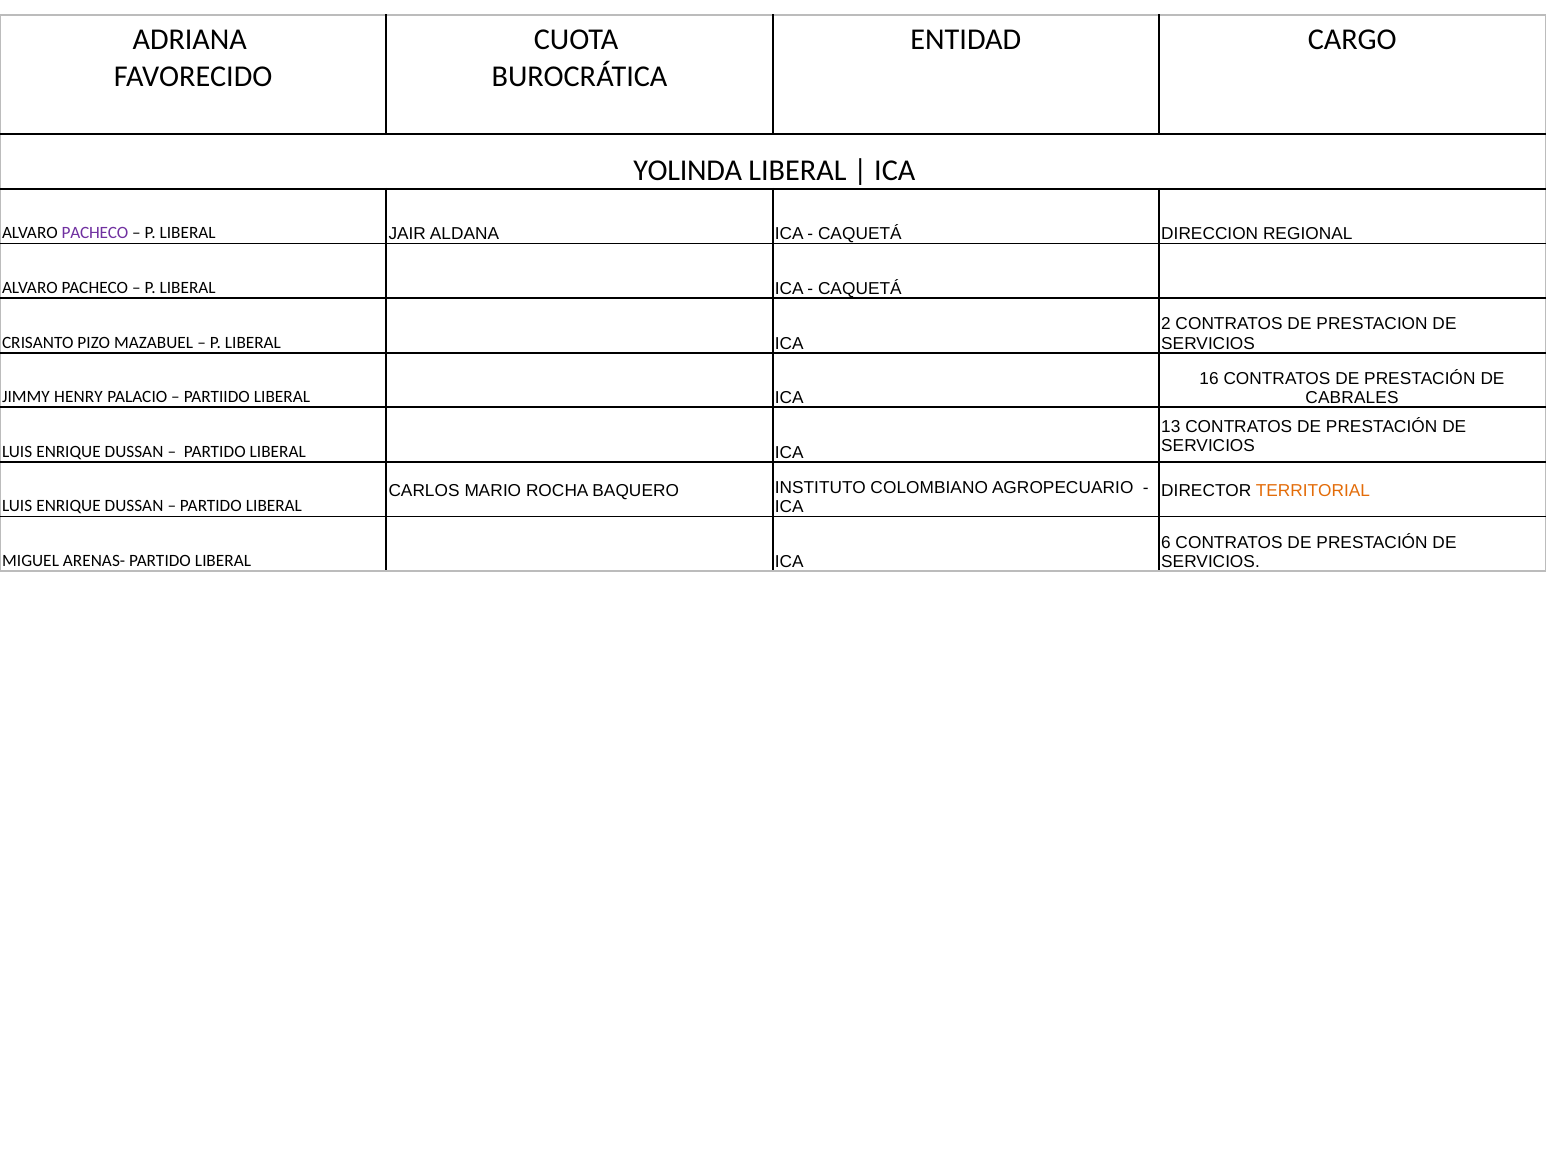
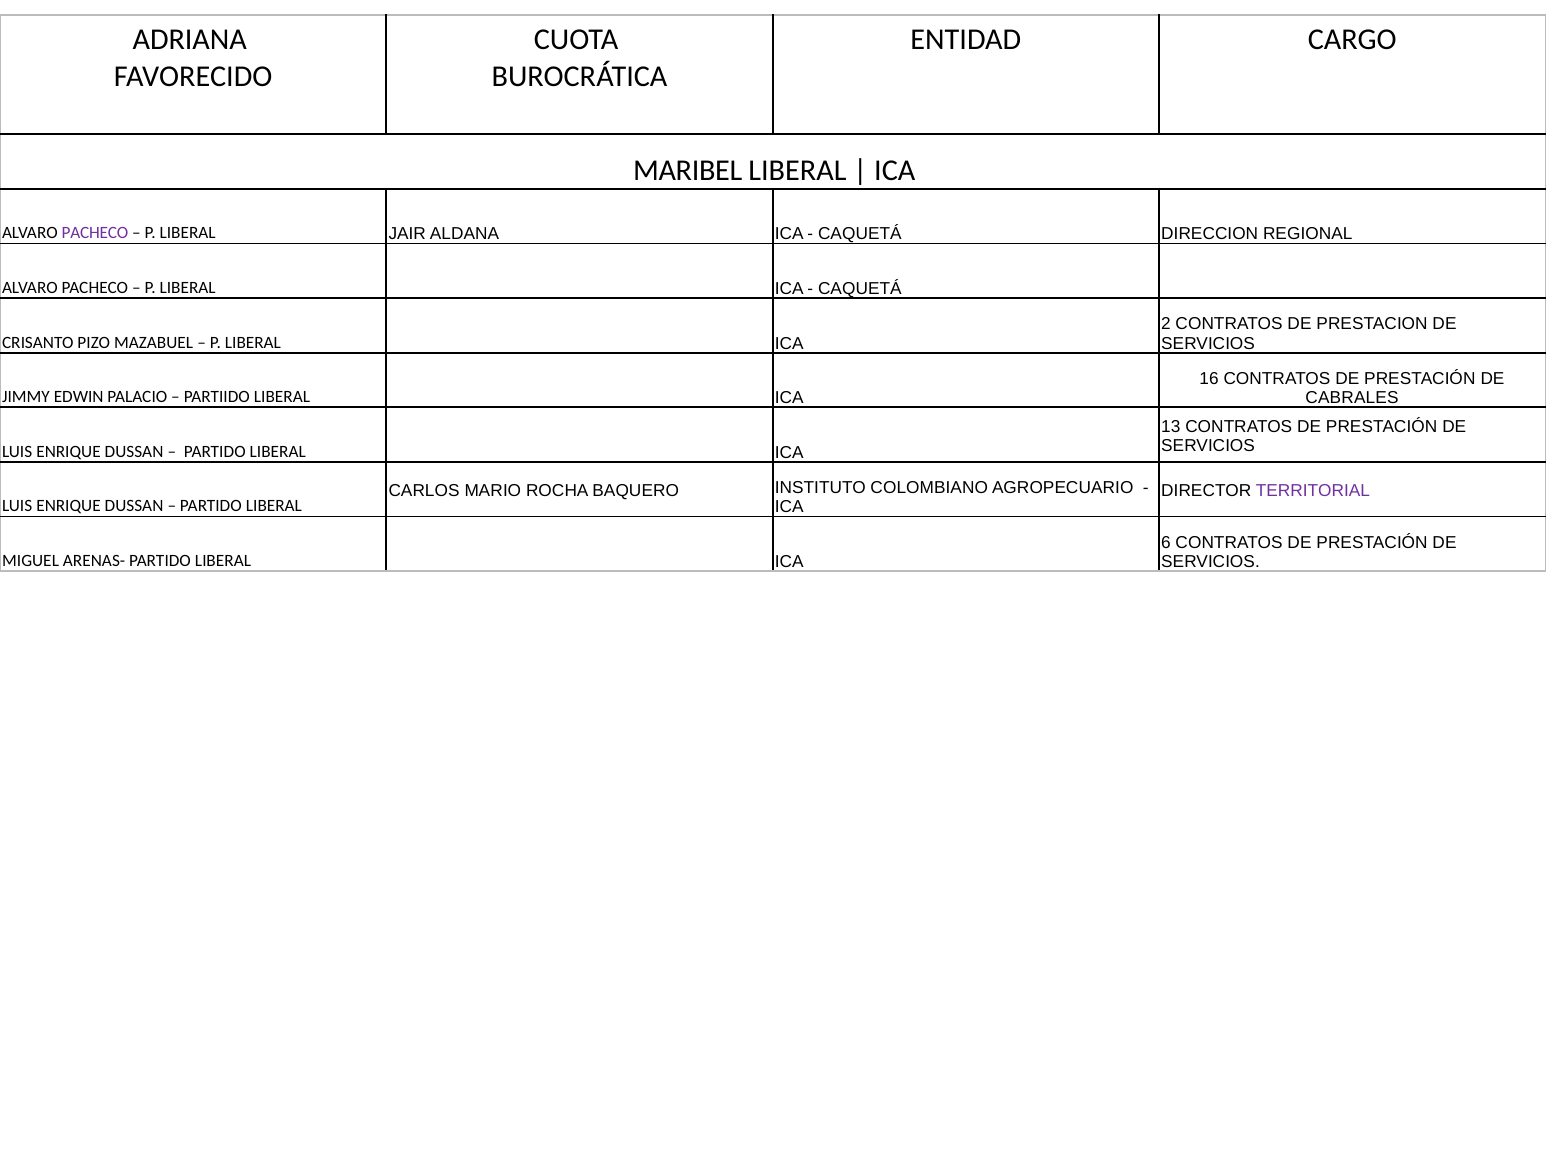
YOLINDA: YOLINDA -> MARIBEL (688, 171)
HENRY: HENRY -> EDWIN (79, 397)
TERRITORIAL colour: orange -> purple (1313, 491)
